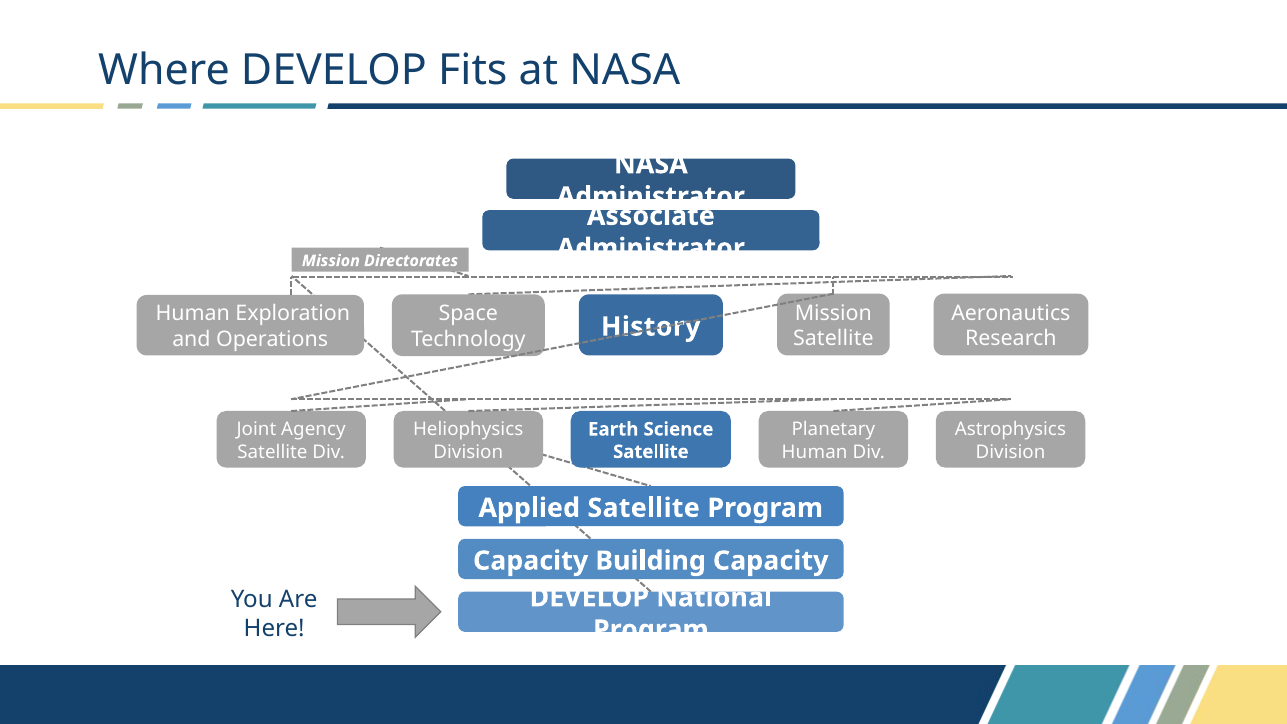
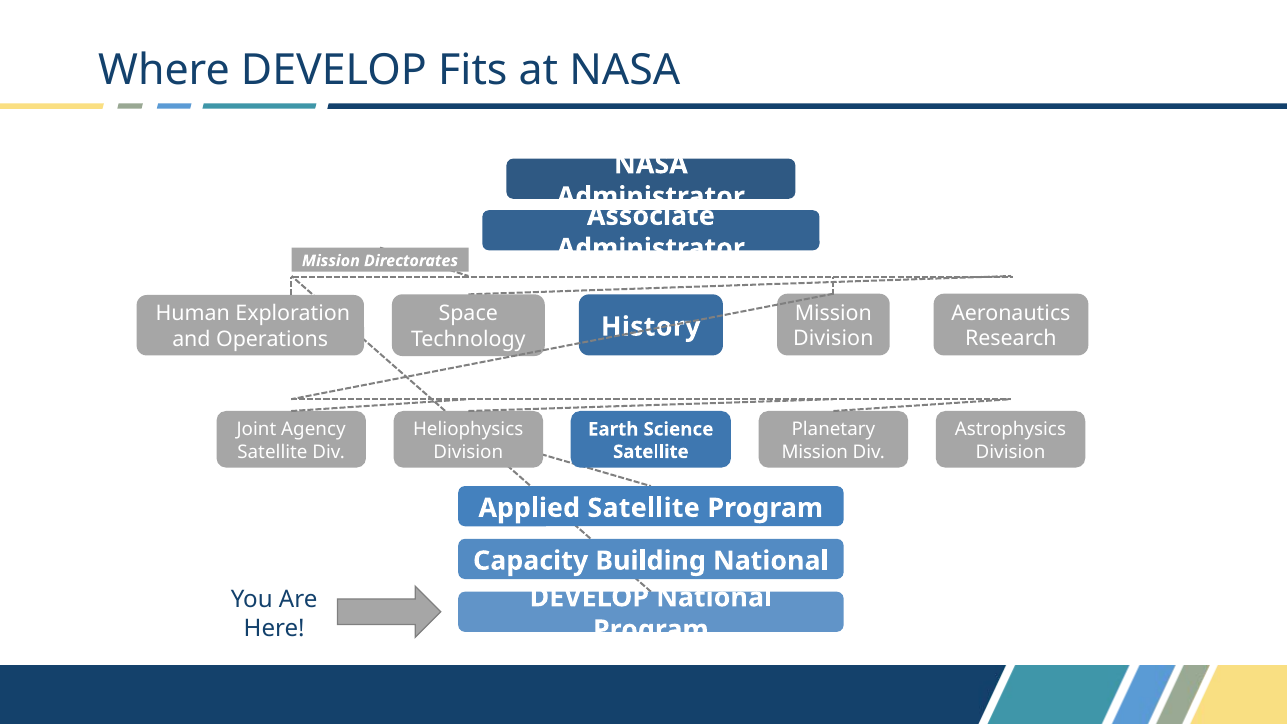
Satellite: Satellite -> Division (833, 339)
Human: Human -> Mission (815, 452)
Building Capacity: Capacity -> National (771, 561)
